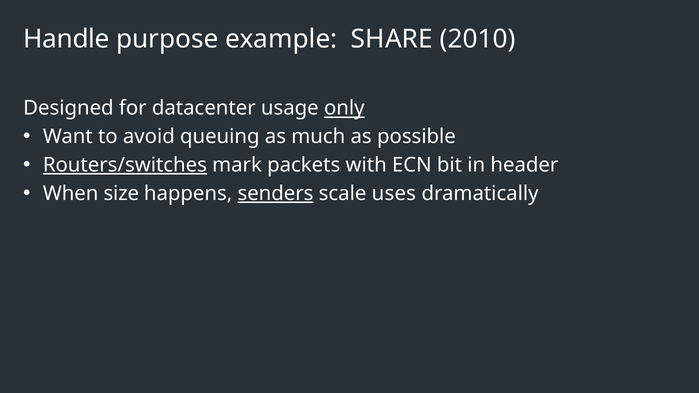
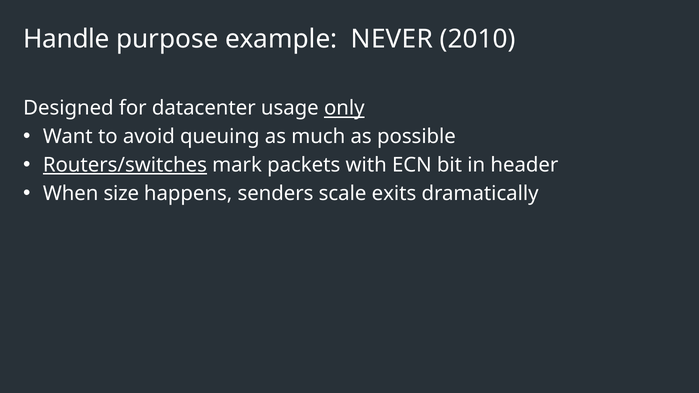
SHARE: SHARE -> NEVER (392, 39)
senders underline: present -> none (276, 193)
uses: uses -> exits (394, 193)
